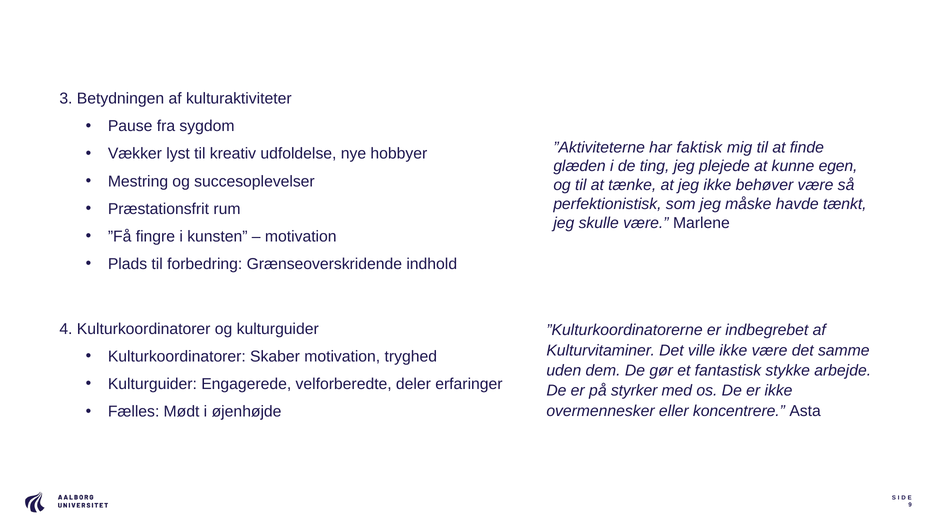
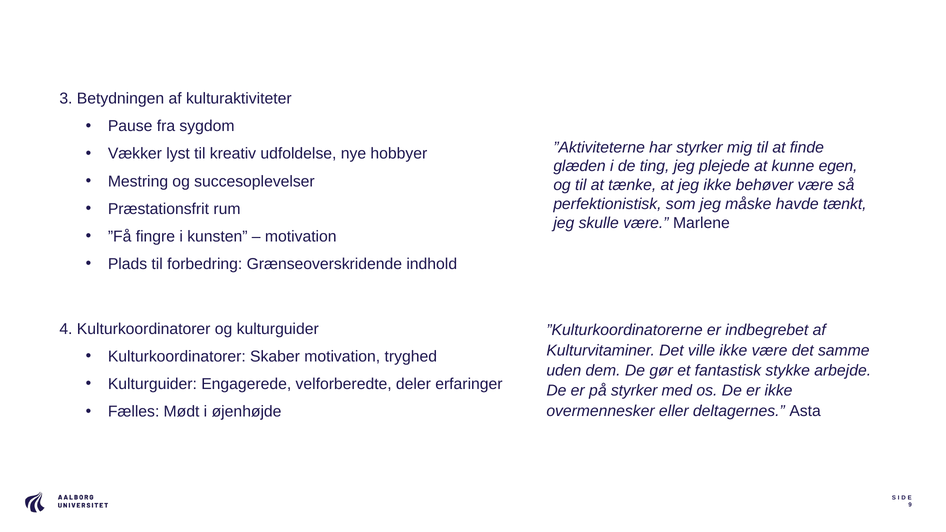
har faktisk: faktisk -> styrker (700, 147)
koncentrere: koncentrere -> deltagernes (739, 411)
